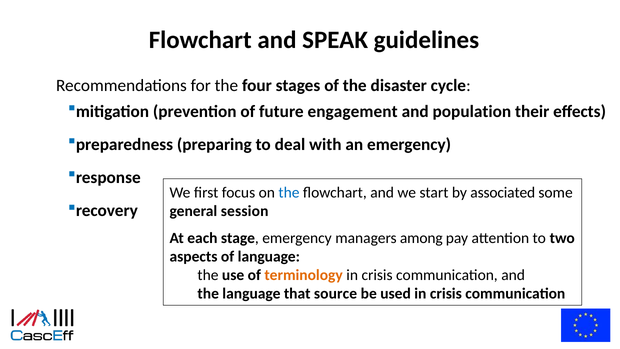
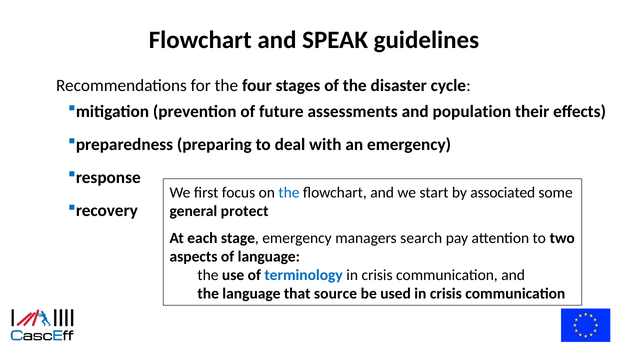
engagement: engagement -> assessments (353, 111)
session: session -> protect (245, 211)
among: among -> search (421, 238)
terminology colour: orange -> blue (304, 275)
